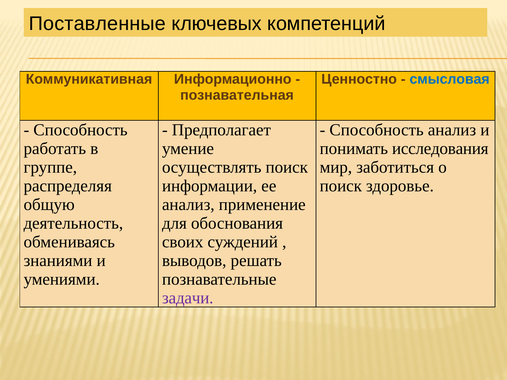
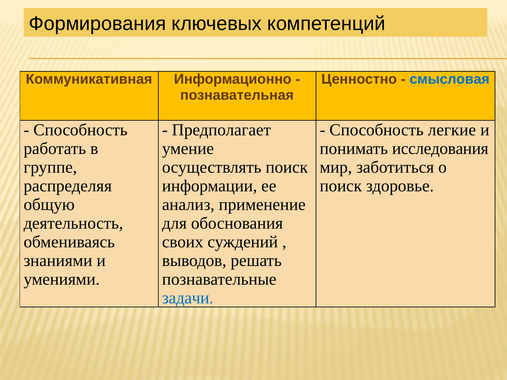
Поставленные: Поставленные -> Формирования (97, 24)
Способность анализ: анализ -> легкие (452, 130)
задачи colour: purple -> blue (188, 298)
